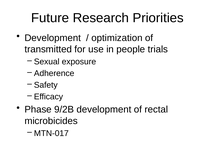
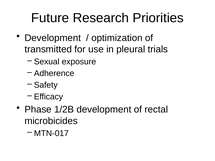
people: people -> pleural (131, 49)
9/2B: 9/2B -> 1/2B (64, 110)
